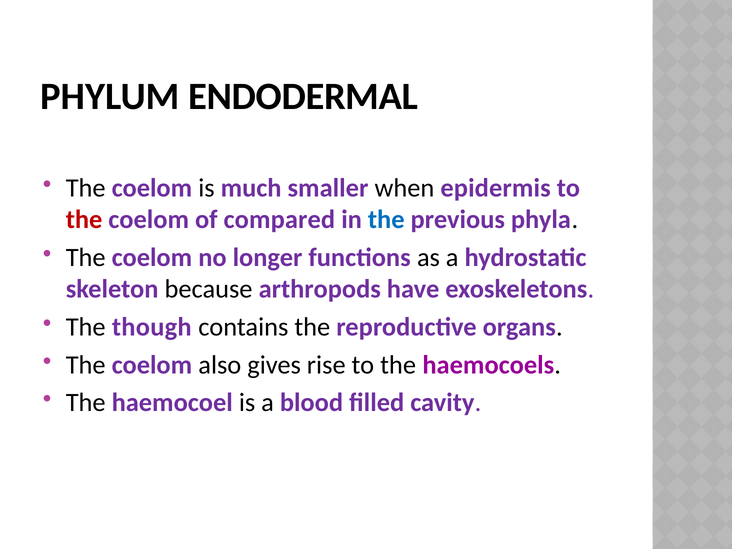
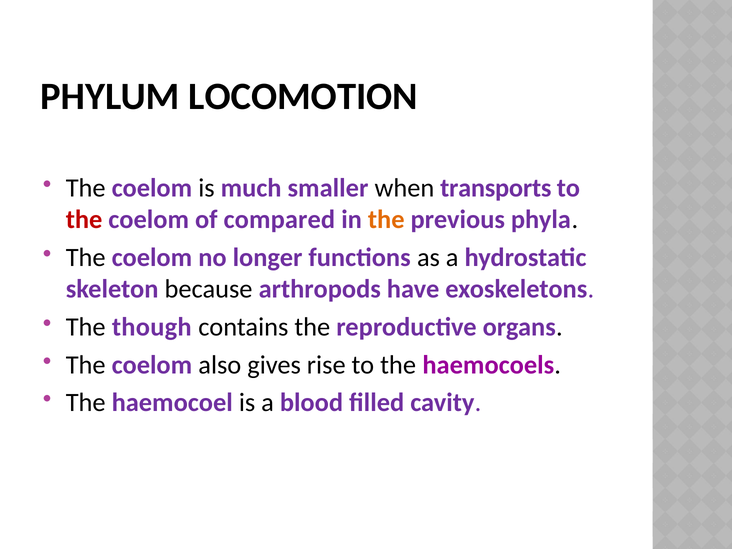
ENDODERMAL: ENDODERMAL -> LOCOMOTION (303, 97)
epidermis: epidermis -> transports (496, 188)
the colour: blue -> orange (386, 220)
